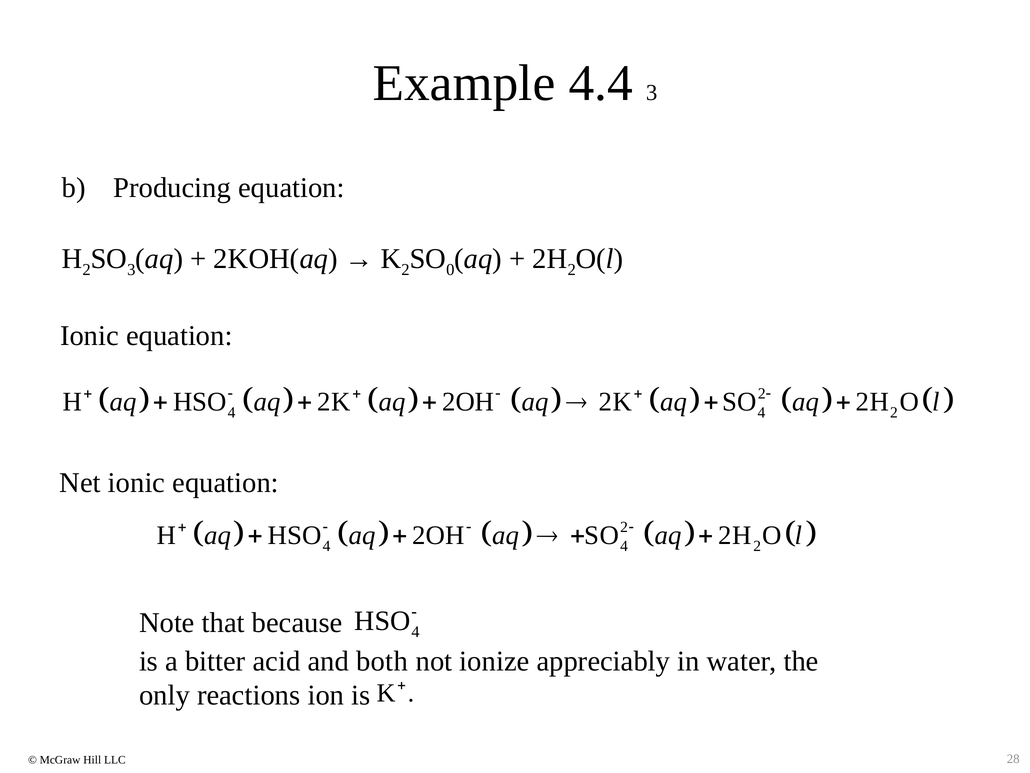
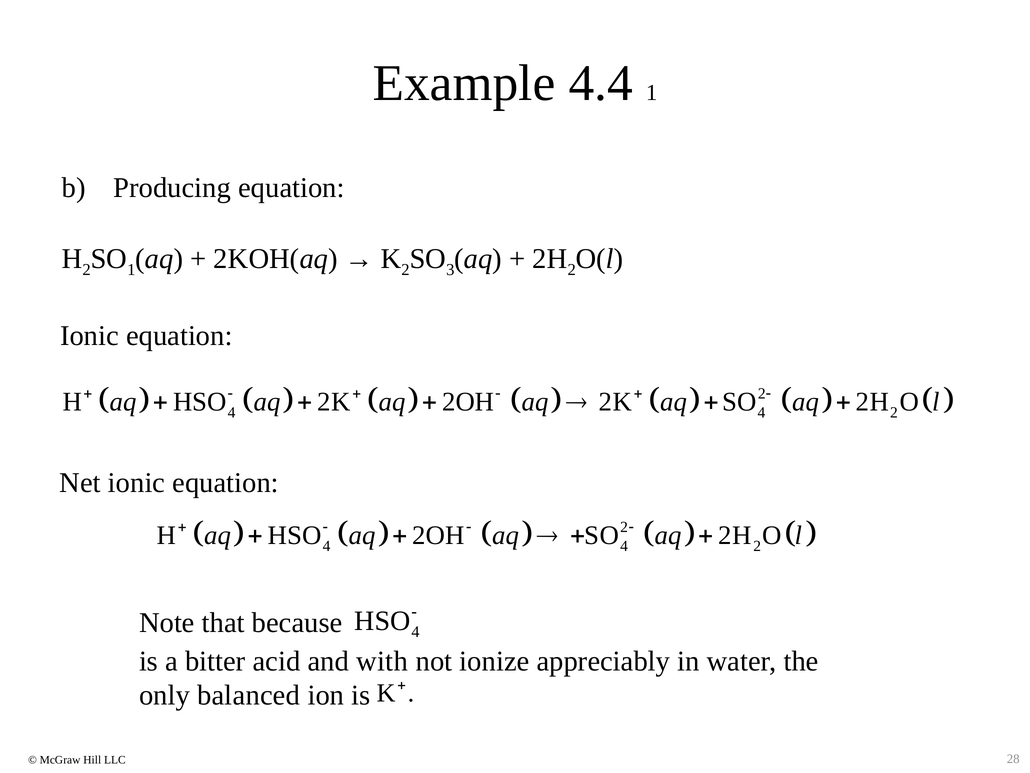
4.4 3: 3 -> 1 (652, 93)
3: 3 -> 1 (131, 270)
0: 0 -> 3 (450, 270)
both: both -> with (382, 661)
reactions: reactions -> balanced (249, 695)
